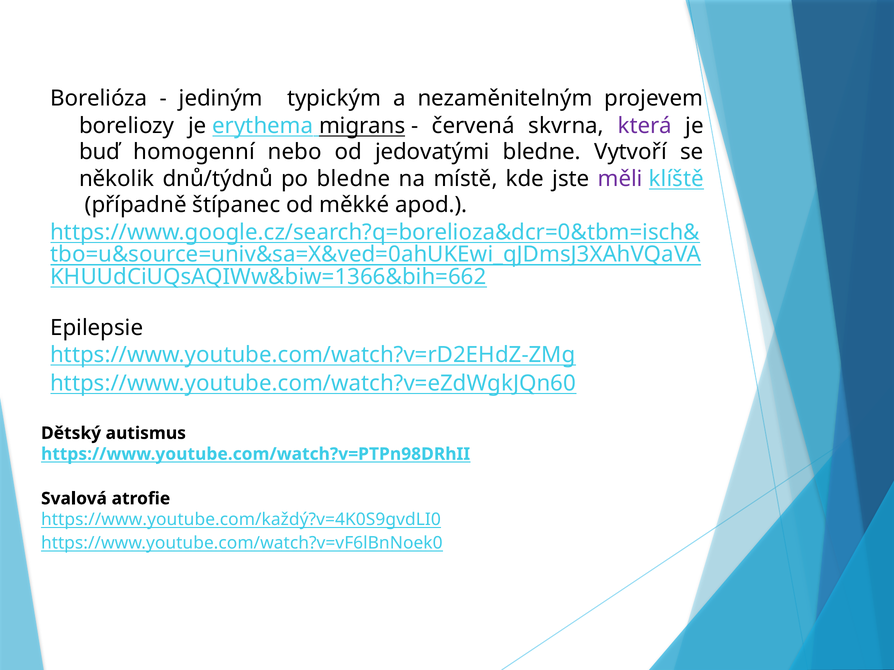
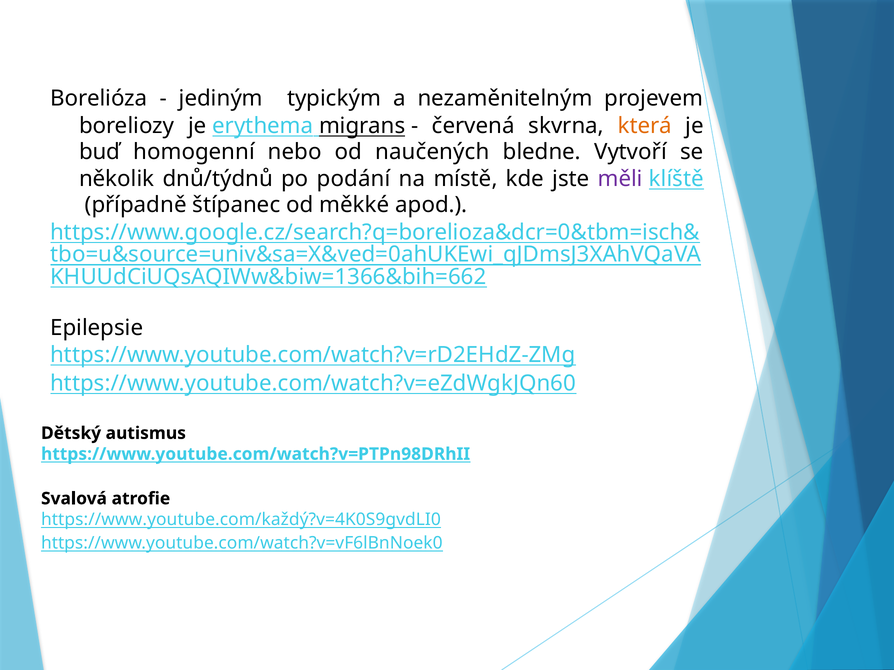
která colour: purple -> orange (645, 126)
jedovatými: jedovatými -> naučených (432, 152)
po bledne: bledne -> podání (354, 179)
